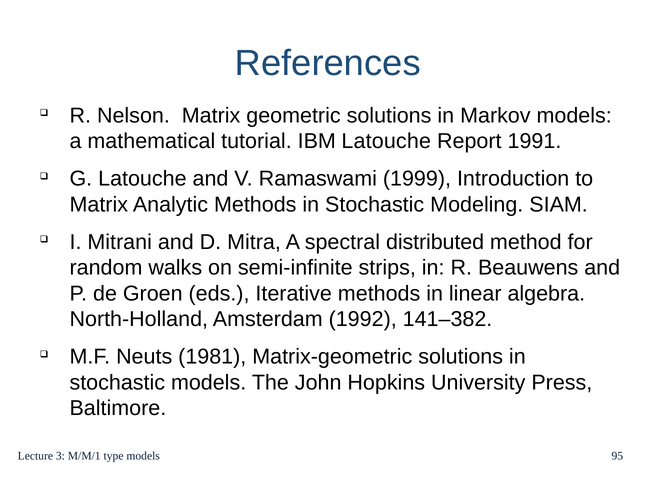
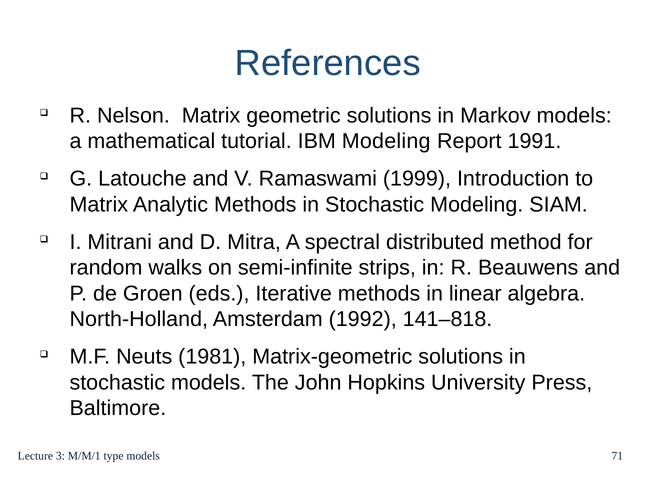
IBM Latouche: Latouche -> Modeling (386, 141)
141–382: 141–382 -> 141–818 (448, 319)
95: 95 -> 71 (617, 456)
